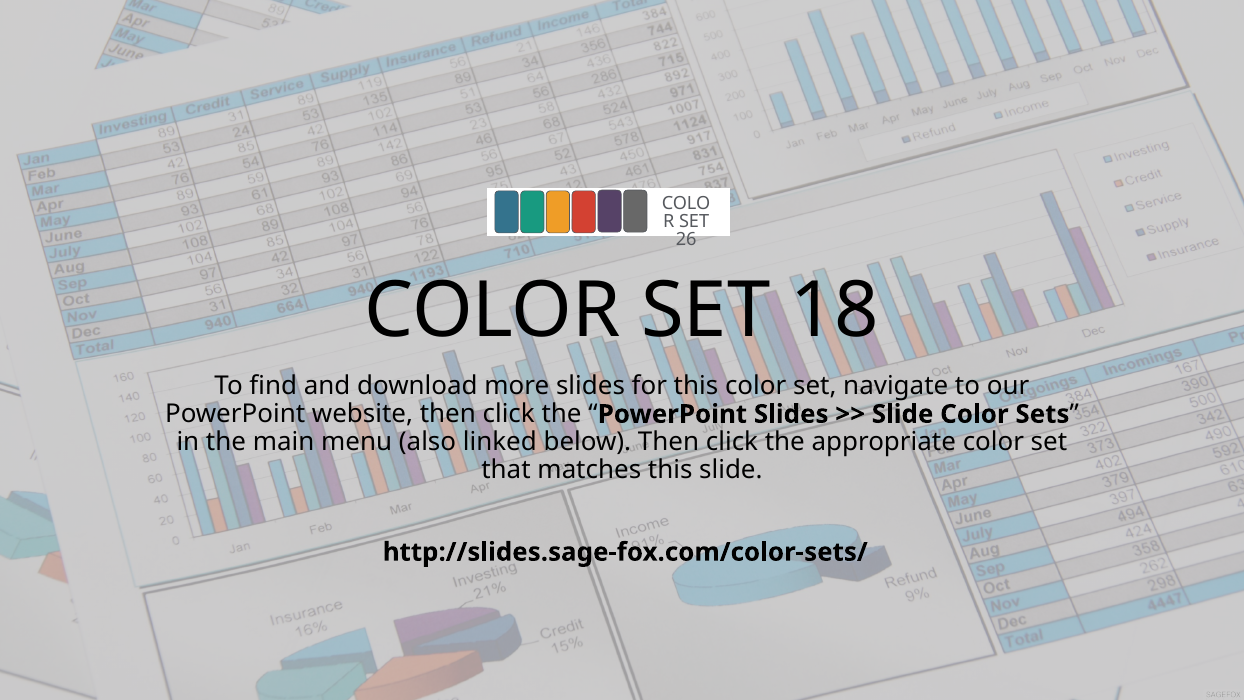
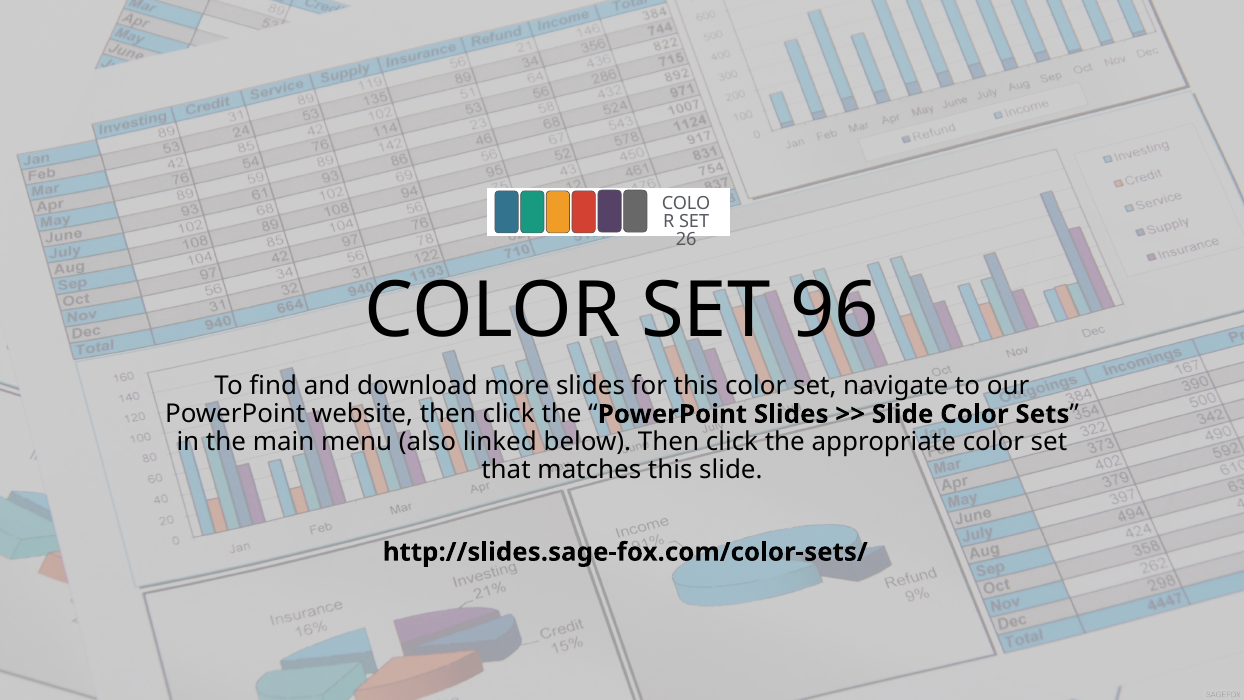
18: 18 -> 96 (835, 311)
